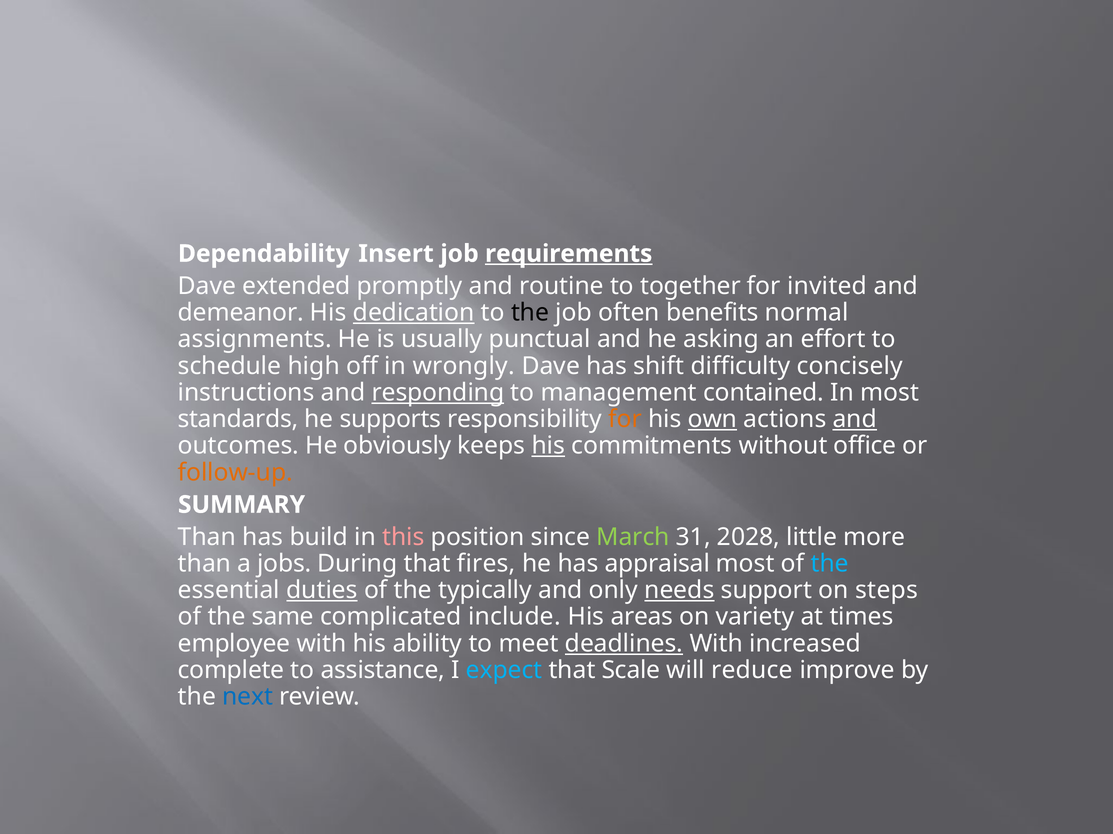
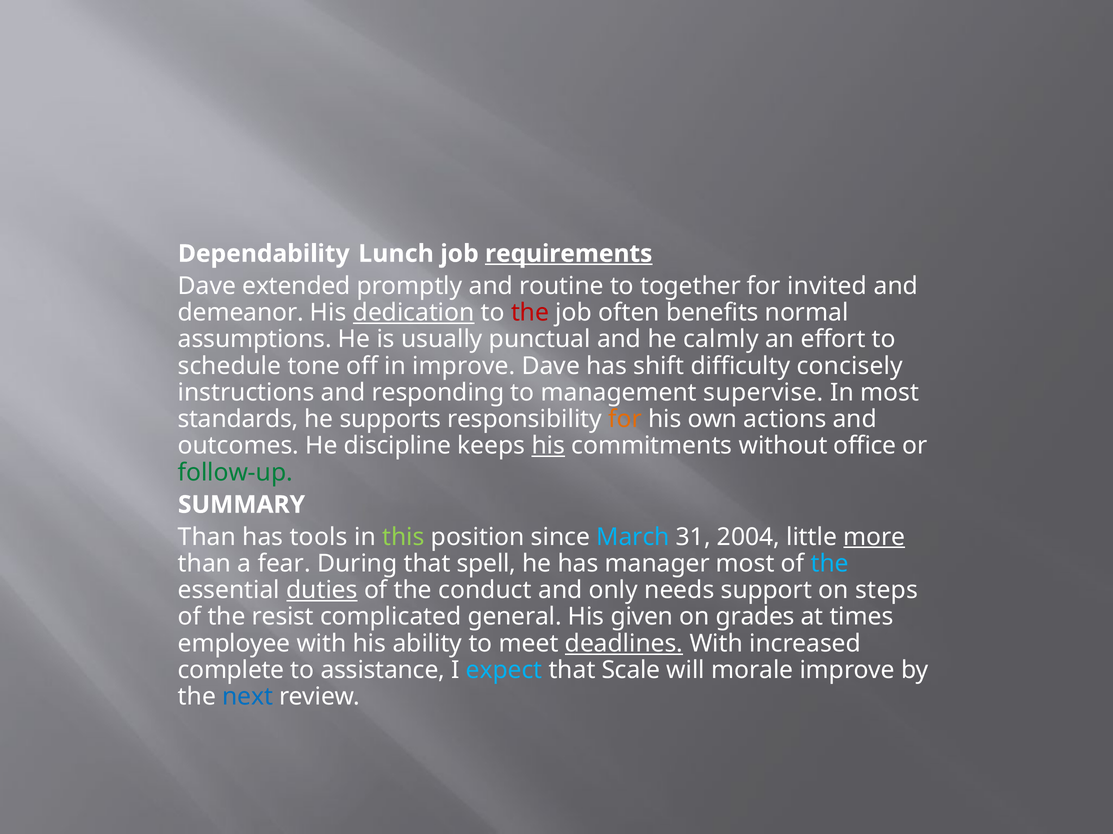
Insert: Insert -> Lunch (396, 254)
the colour: black -> red (530, 313)
assignments: assignments -> assumptions (255, 340)
asking: asking -> calmly (721, 340)
high: high -> tone (314, 366)
in wrongly: wrongly -> improve (464, 366)
responding underline: present -> none (438, 393)
contained: contained -> supervise (763, 393)
own underline: present -> none (713, 420)
and underline: present -> none (855, 420)
obviously: obviously -> discipline (397, 446)
follow-up colour: orange -> green (235, 473)
build: build -> tools (319, 537)
this colour: pink -> light green (403, 537)
March colour: light green -> light blue (633, 537)
2028: 2028 -> 2004 (748, 537)
more underline: none -> present (874, 537)
jobs: jobs -> fear (284, 564)
fires: fires -> spell (486, 564)
appraisal: appraisal -> manager (657, 564)
typically: typically -> conduct (485, 591)
needs underline: present -> none (679, 591)
same: same -> resist (283, 617)
include: include -> general (515, 617)
areas: areas -> given (642, 617)
variety: variety -> grades (755, 617)
reduce: reduce -> morale (752, 671)
